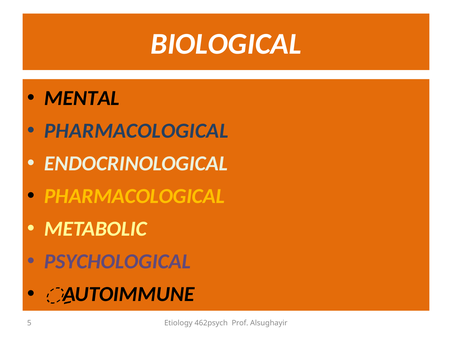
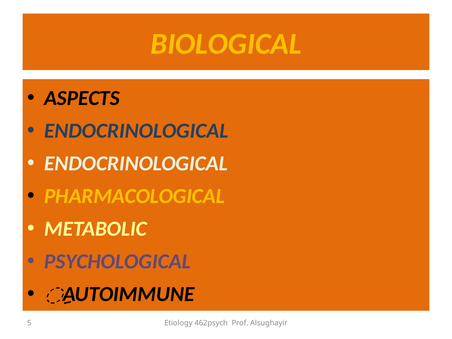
BIOLOGICAL colour: white -> yellow (226, 44)
MENTAL: MENTAL -> ASPECTS (82, 98)
PHARMACOLOGICAL: PHARMACOLOGICAL -> ENDOCRINOLOGICAL (136, 131)
